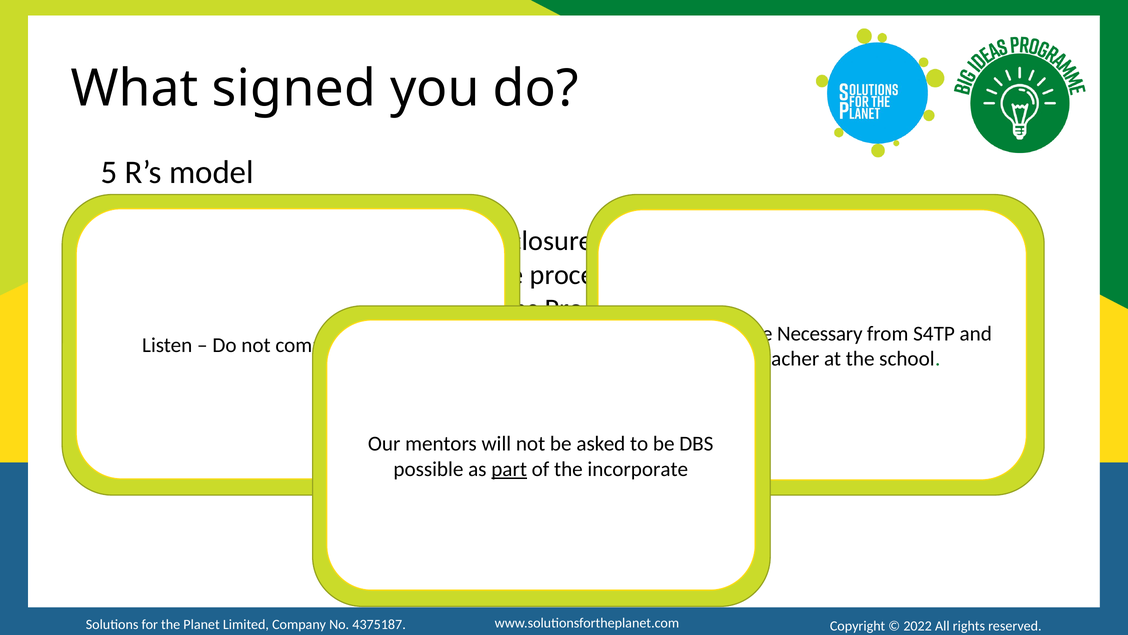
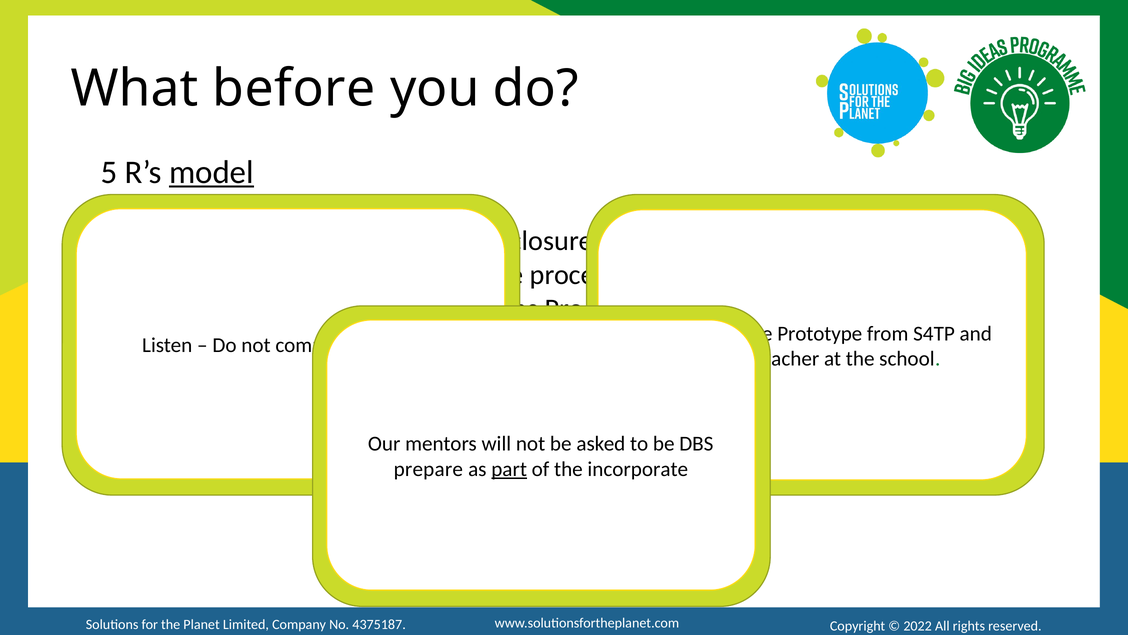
signed: signed -> before (294, 89)
model underline: none -> present (211, 172)
Necessary: Necessary -> Prototype (820, 333)
possible: possible -> prepare (428, 469)
